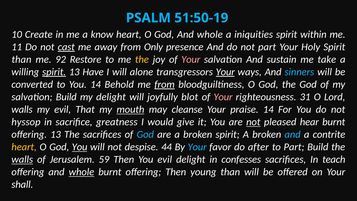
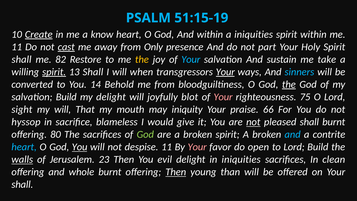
51:50-19: 51:50-19 -> 51:15-19 (201, 18)
Create underline: none -> present (39, 34)
God And whole: whole -> within (210, 34)
than: than -> shall (22, 59)
92: 92 -> 82 (61, 59)
Your colour: pink -> light blue (191, 59)
13 Have: Have -> Shall (93, 72)
alone: alone -> when (141, 72)
from underline: present -> none (165, 84)
the underline: none -> present (289, 84)
31: 31 -> 75 (305, 97)
walls: walls -> sight (22, 109)
my evil: evil -> will (63, 109)
mouth underline: present -> none (130, 109)
cleanse: cleanse -> iniquity (187, 109)
praise 14: 14 -> 66 (268, 109)
greatness: greatness -> blameless (117, 122)
pleased hear: hear -> shall (309, 122)
offering 13: 13 -> 80 (56, 134)
God colour: light blue -> light green (145, 134)
heart colour: yellow -> light blue (24, 147)
despise 44: 44 -> 11 (167, 147)
Your colour: light blue -> pink (197, 147)
after: after -> open (258, 147)
to Part: Part -> Lord (294, 147)
59: 59 -> 23 (104, 159)
in confesses: confesses -> iniquities (241, 159)
teach: teach -> clean (334, 159)
whole underline: present -> none (81, 172)
Then underline: none -> present (176, 172)
